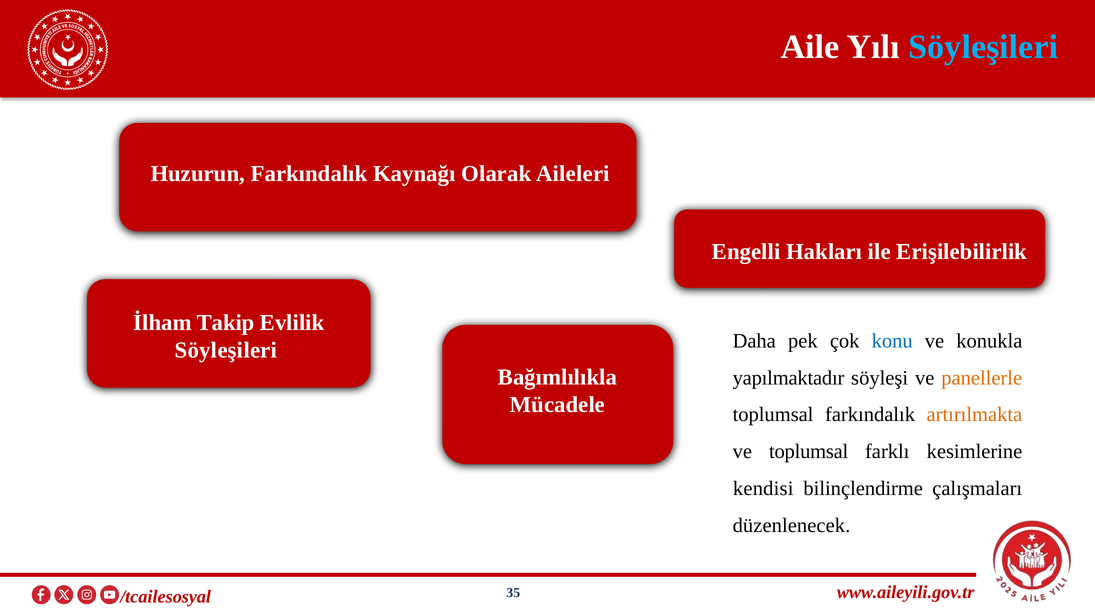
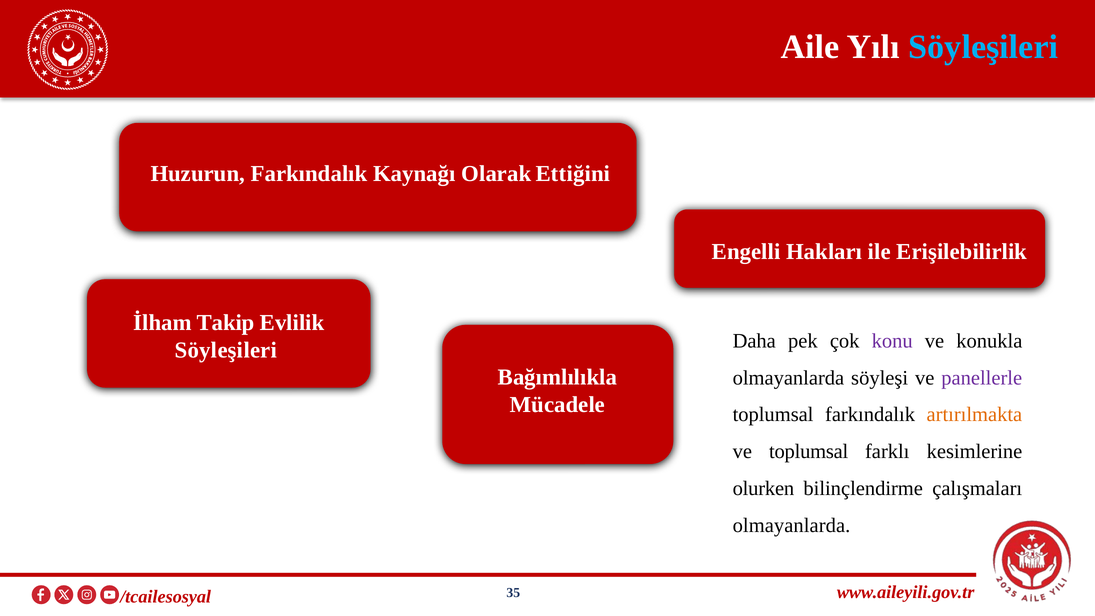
Aileleri: Aileleri -> Ettiğini (573, 174)
konu colour: blue -> purple (892, 341)
yapılmaktadır: yapılmaktadır -> olmayanlarda (788, 378)
panellerle colour: orange -> purple (982, 378)
kendisi: kendisi -> olurken (763, 489)
düzenlenecek: düzenlenecek -> olmayanlarda (791, 526)
